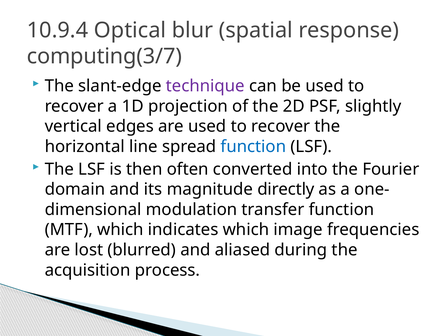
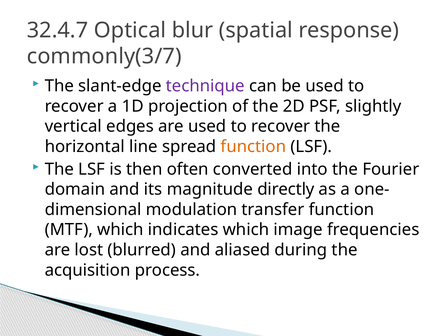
10.9.4: 10.9.4 -> 32.4.7 (58, 30)
computing(3/7: computing(3/7 -> commonly(3/7 (104, 56)
function colour: blue -> orange (253, 147)
